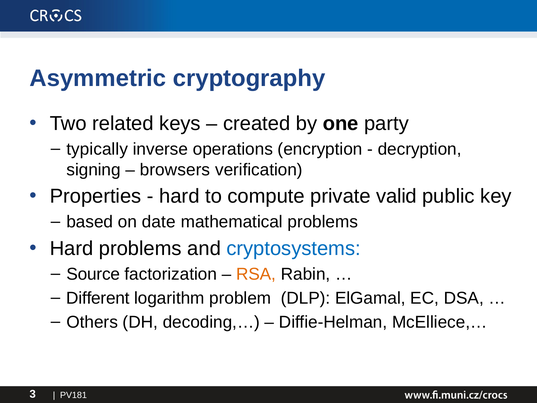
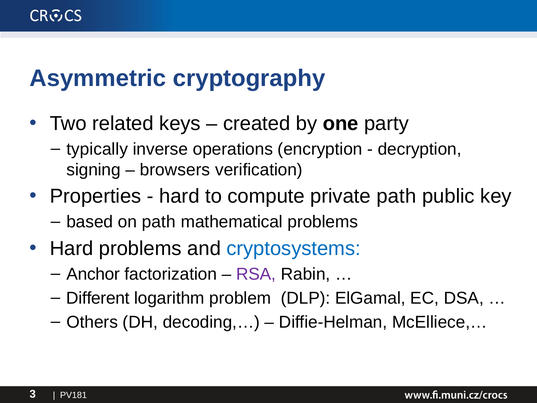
private valid: valid -> path (396, 196)
on date: date -> path (159, 222)
Source: Source -> Anchor (93, 274)
RSA colour: orange -> purple (256, 274)
